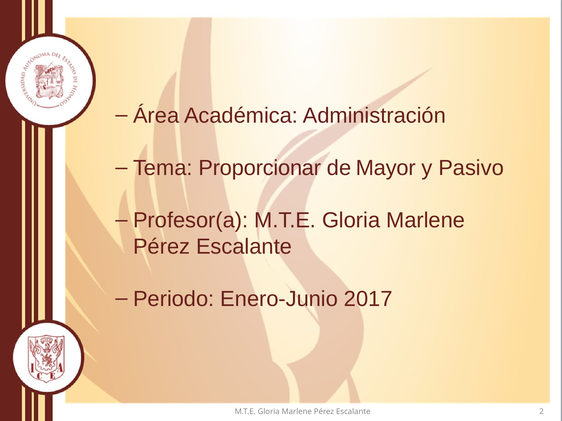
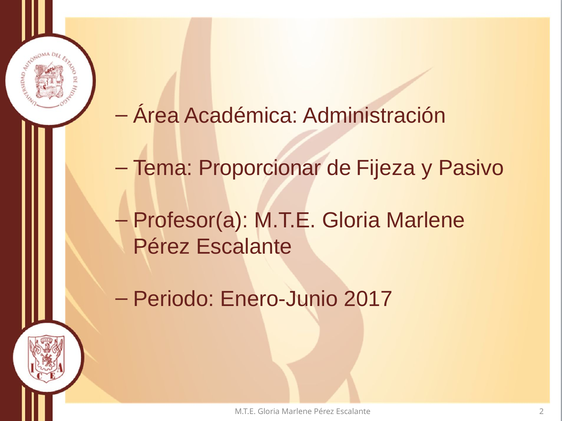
Mayor: Mayor -> Fijeza (386, 168)
